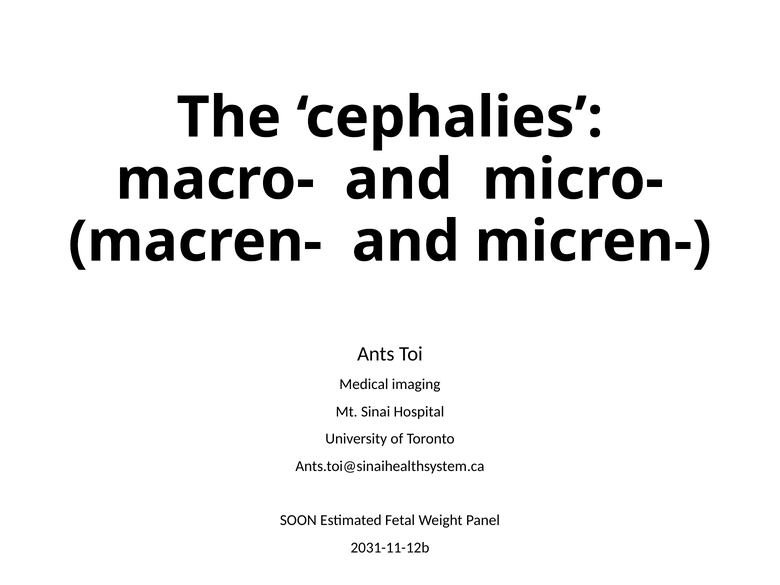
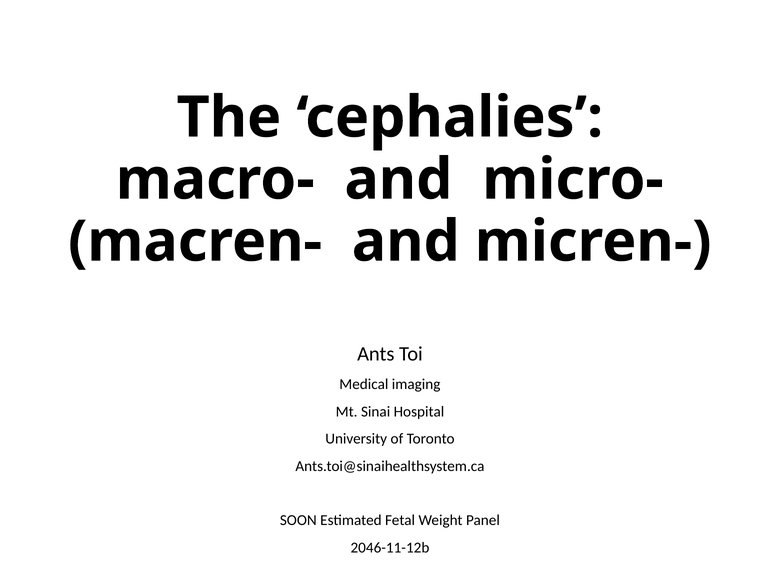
2031-11-12b: 2031-11-12b -> 2046-11-12b (390, 548)
